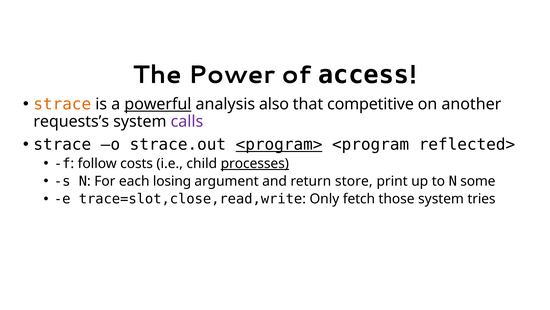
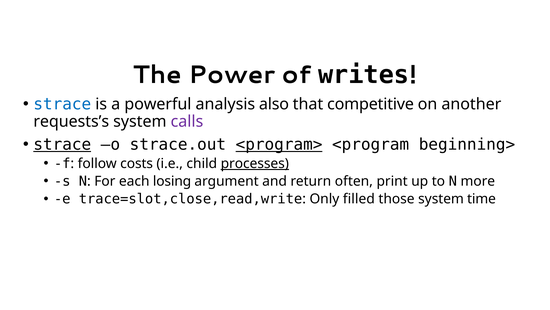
access: access -> writes (364, 75)
strace colour: orange -> blue (62, 104)
powerful underline: present -> none (158, 104)
strace underline: none -> present (62, 144)
reflected>: reflected> -> beginning> (467, 144)
store: store -> often (354, 181)
some: some -> more (478, 181)
fetch: fetch -> filled (359, 199)
tries: tries -> time (482, 199)
